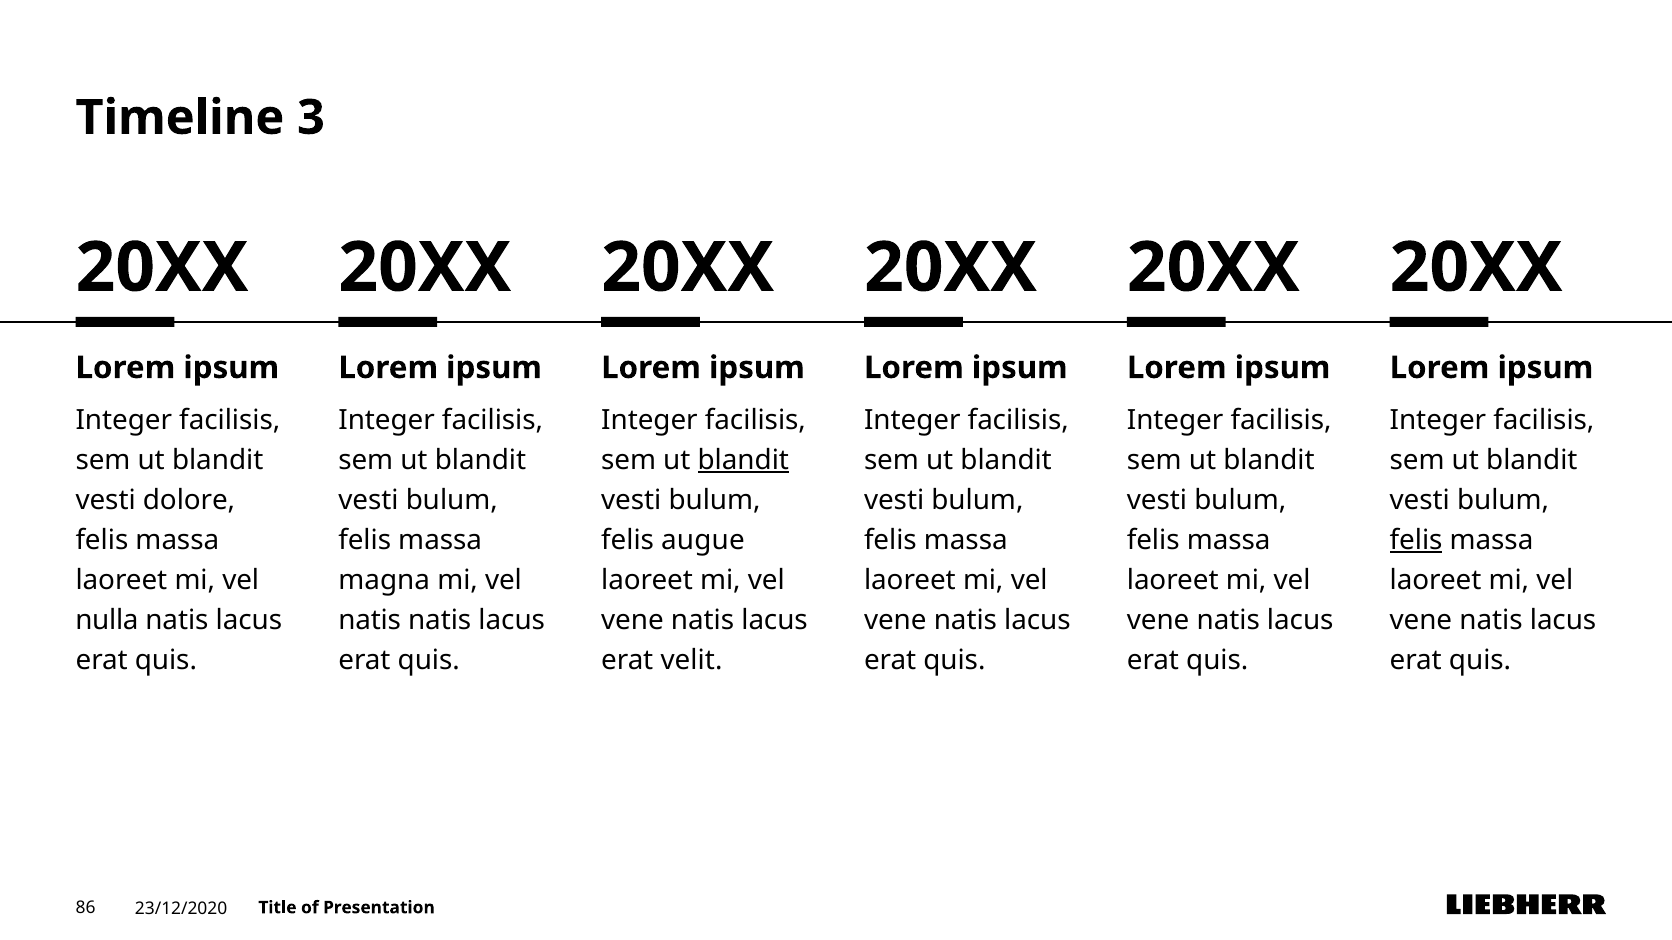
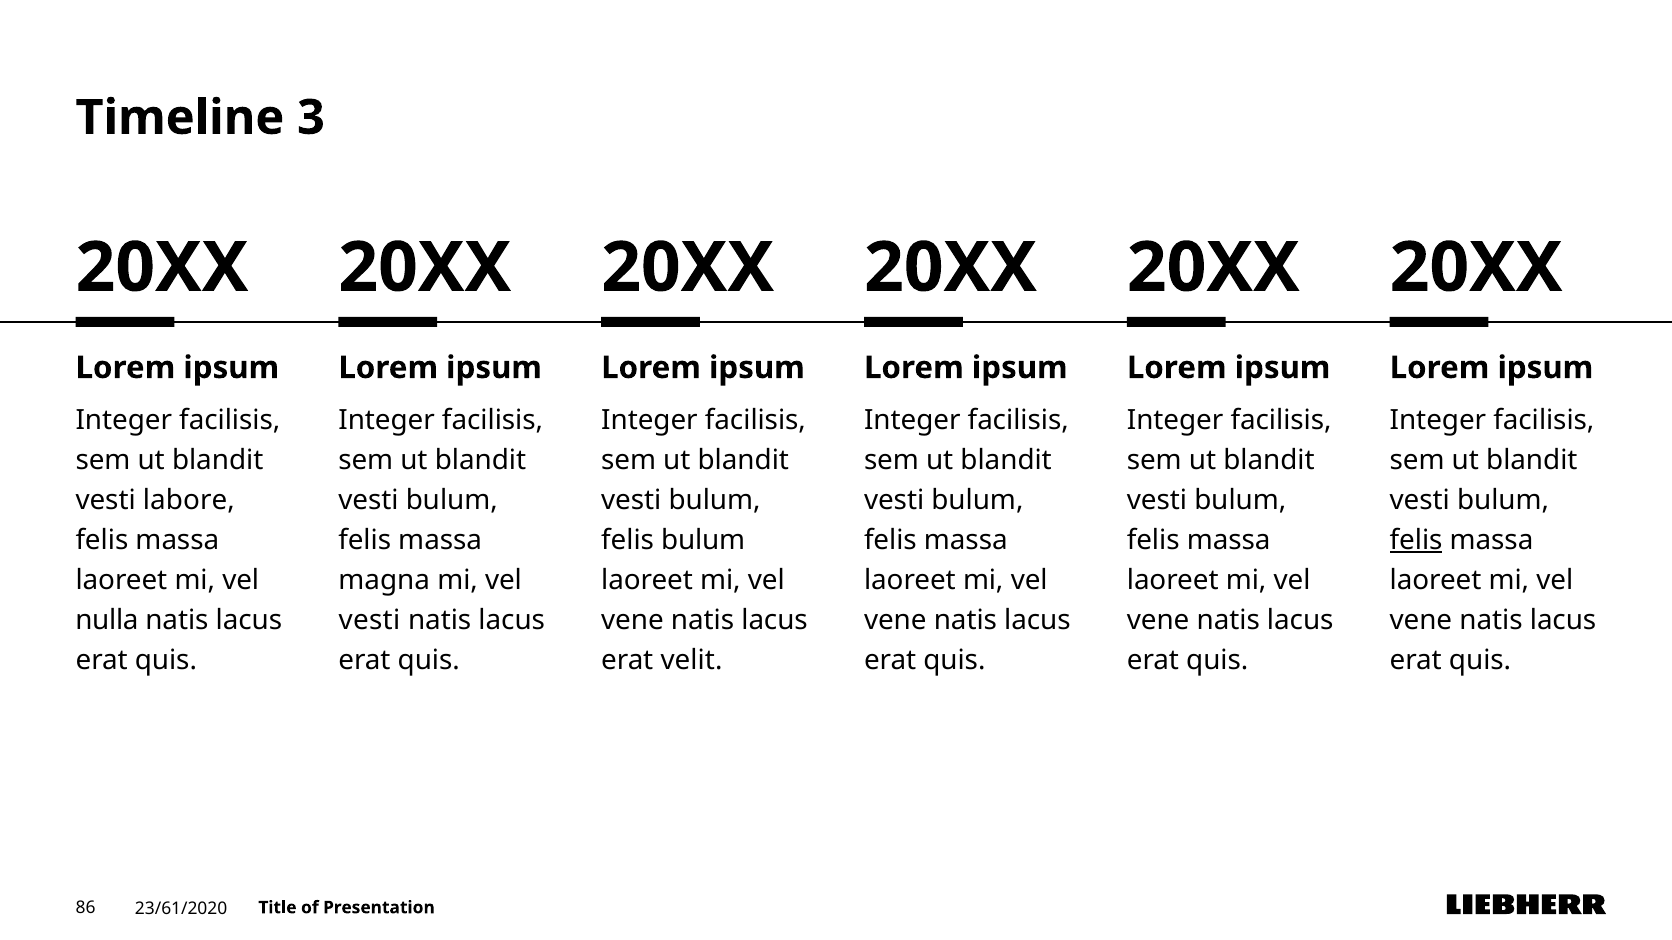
blandit underline: present -> none (743, 460)
dolore: dolore -> labore (189, 501)
felis augue: augue -> bulum (703, 541)
natis: natis -> vesti (369, 621)
23/12/2020: 23/12/2020 -> 23/61/2020 (181, 909)
